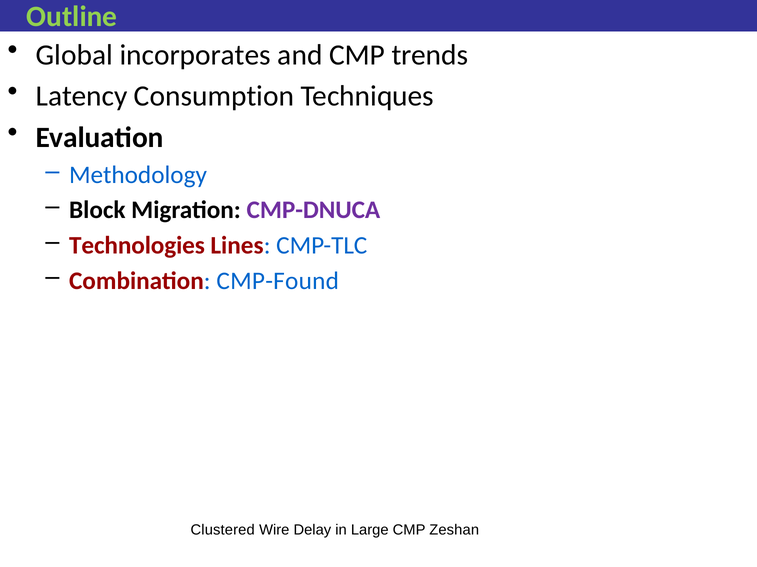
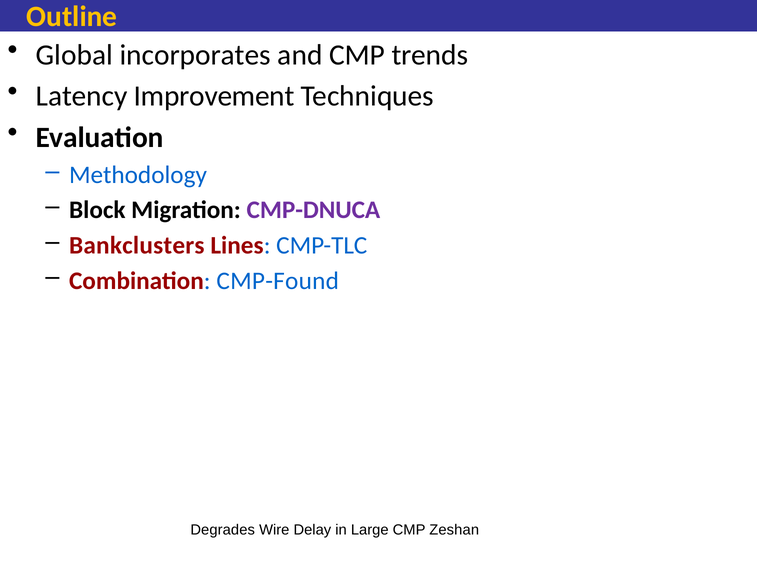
Outline colour: light green -> yellow (72, 17)
Consumption: Consumption -> Improvement (214, 96)
Technologies: Technologies -> Bankclusters (137, 246)
Clustered: Clustered -> Degrades (223, 531)
